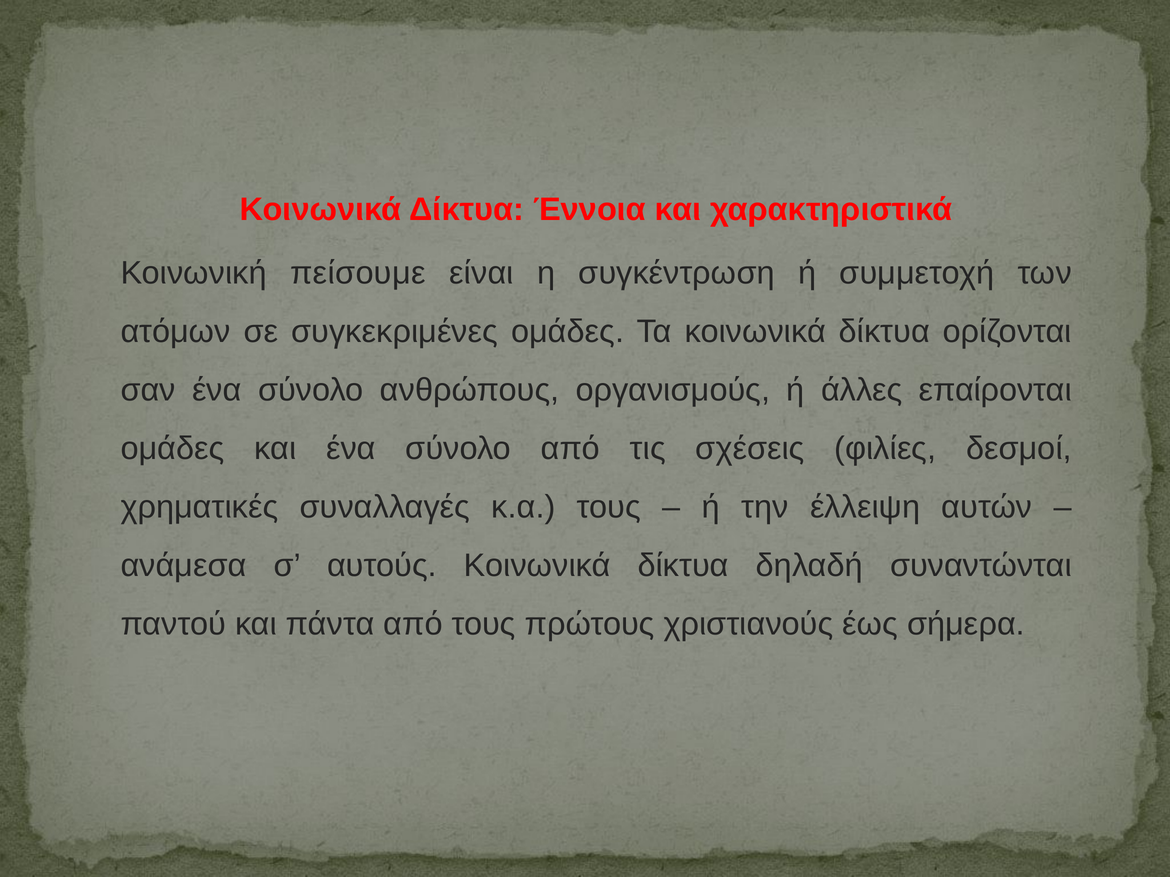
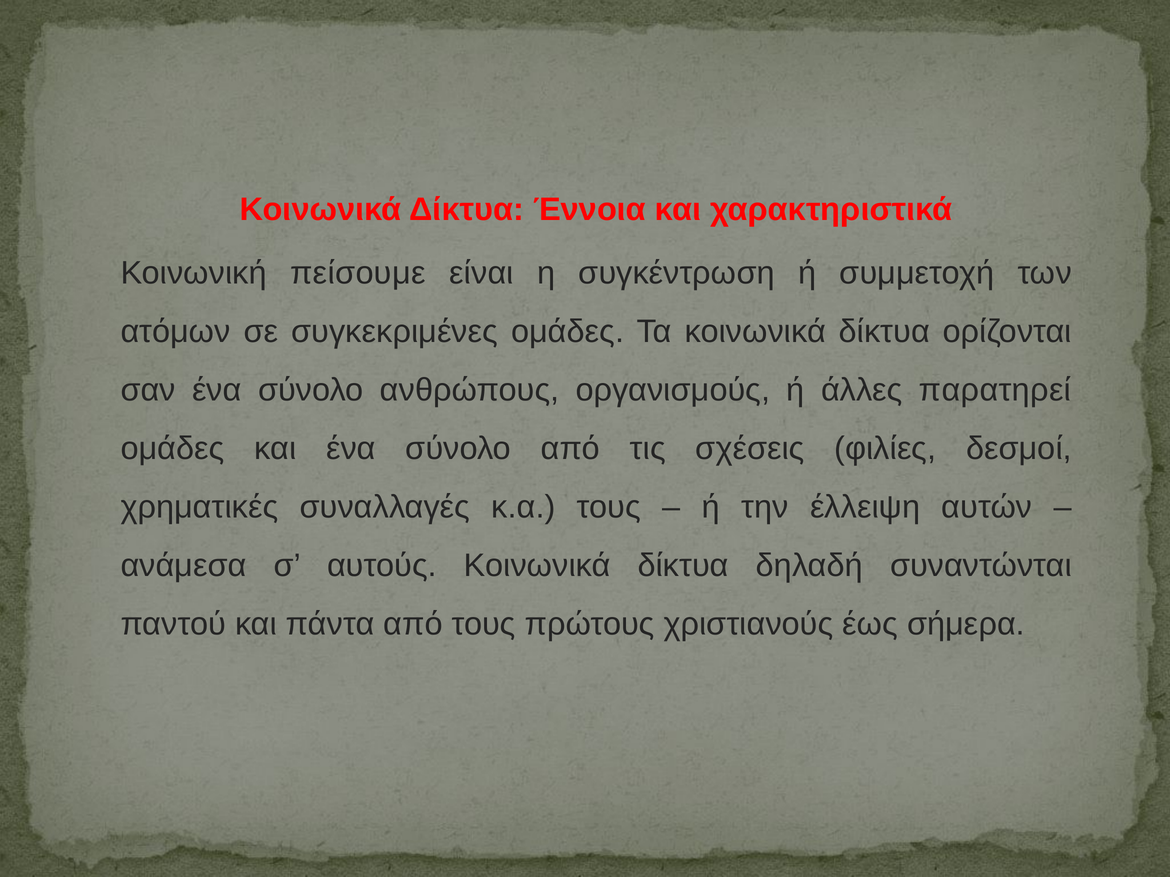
επαίρονται: επαίρονται -> παρατηρεί (995, 390)
